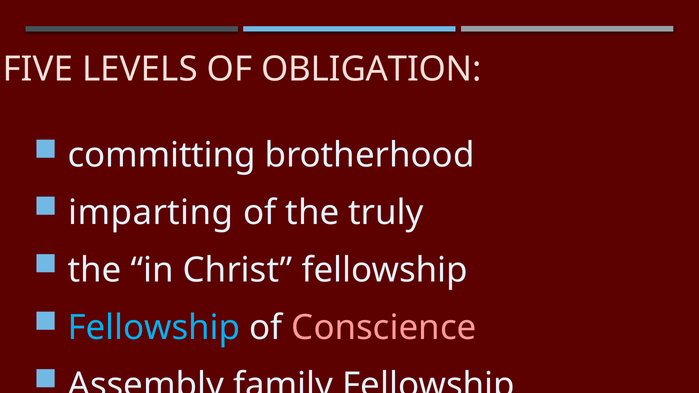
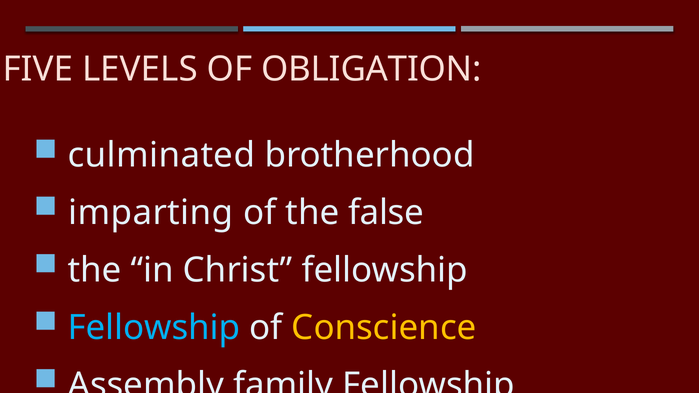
committing: committing -> culminated (161, 155)
truly: truly -> false (386, 213)
Conscience colour: pink -> yellow (384, 328)
